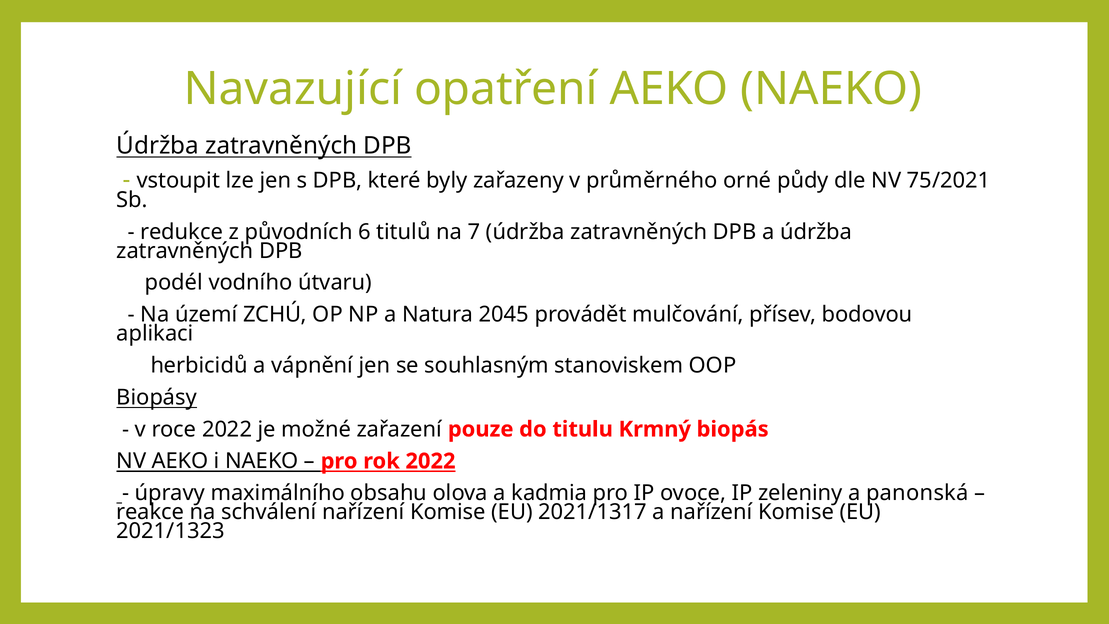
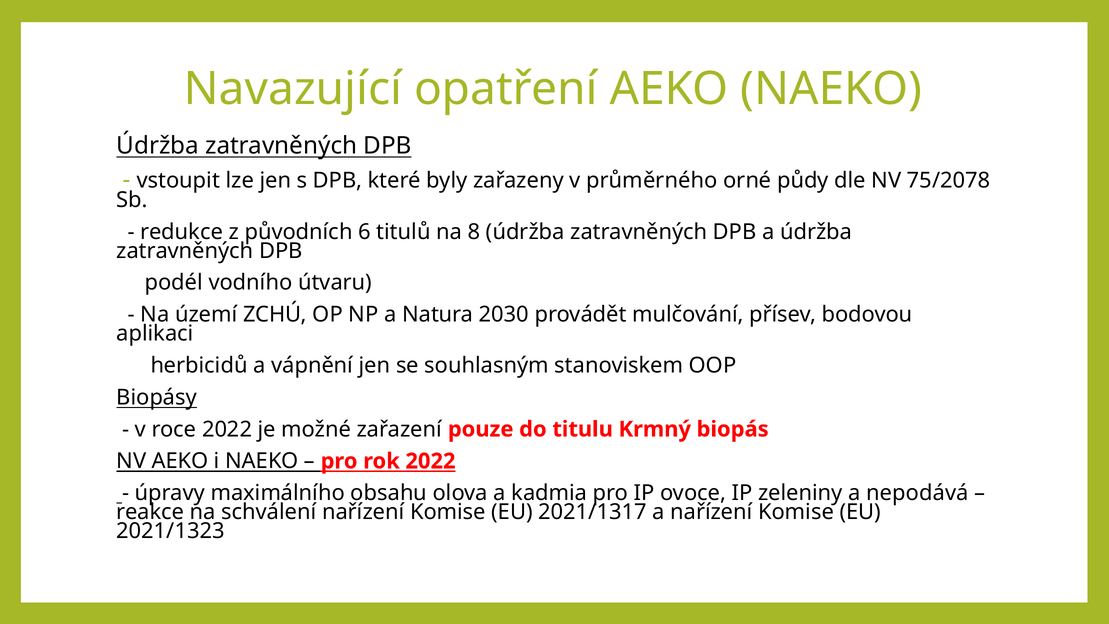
75/2021: 75/2021 -> 75/2078 (949, 180)
7: 7 -> 8 (474, 232)
2045: 2045 -> 2030 (504, 314)
panonská: panonská -> nepodává (917, 493)
